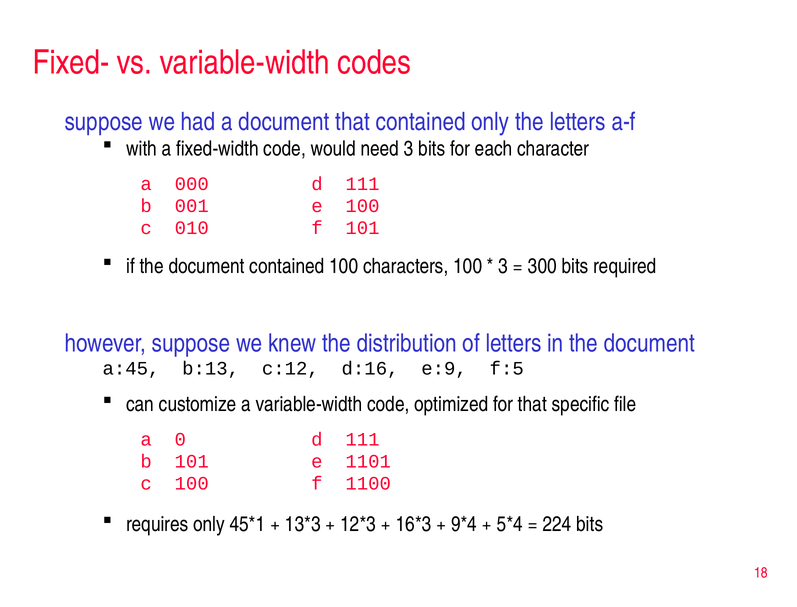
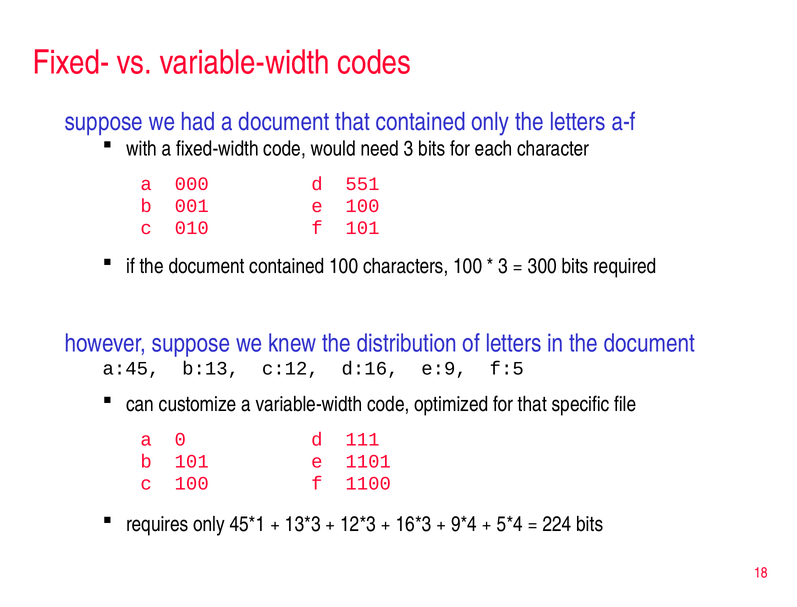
000 d 111: 111 -> 551 (363, 184)
